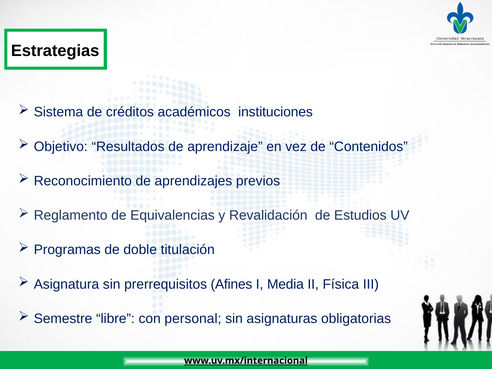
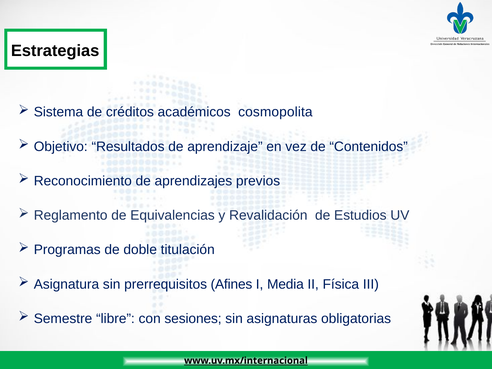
instituciones: instituciones -> cosmopolita (275, 112)
personal: personal -> sesiones (193, 319)
